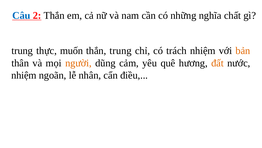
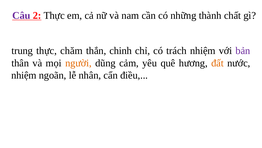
Câu colour: blue -> purple (21, 15)
2 Thắn: Thắn -> Thực (54, 15)
nghĩa: nghĩa -> thành (210, 15)
muốn: muốn -> chăm (71, 51)
thắn trung: trung -> chinh (121, 51)
bản colour: orange -> purple (243, 51)
